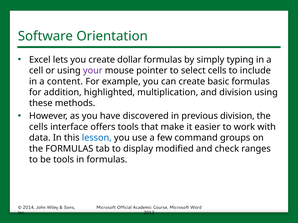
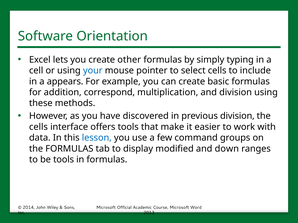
dollar: dollar -> other (129, 60)
your colour: purple -> blue (93, 71)
content: content -> appears (65, 82)
highlighted: highlighted -> correspond (109, 93)
check: check -> down (227, 149)
